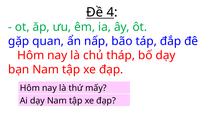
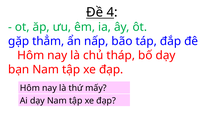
quan: quan -> thẳm (48, 41)
